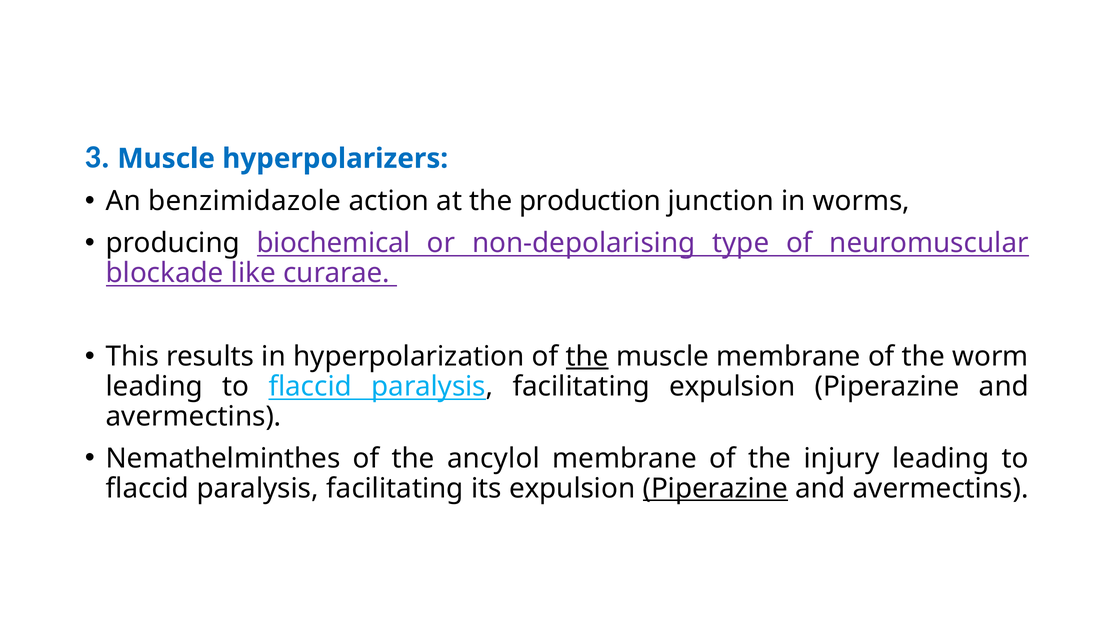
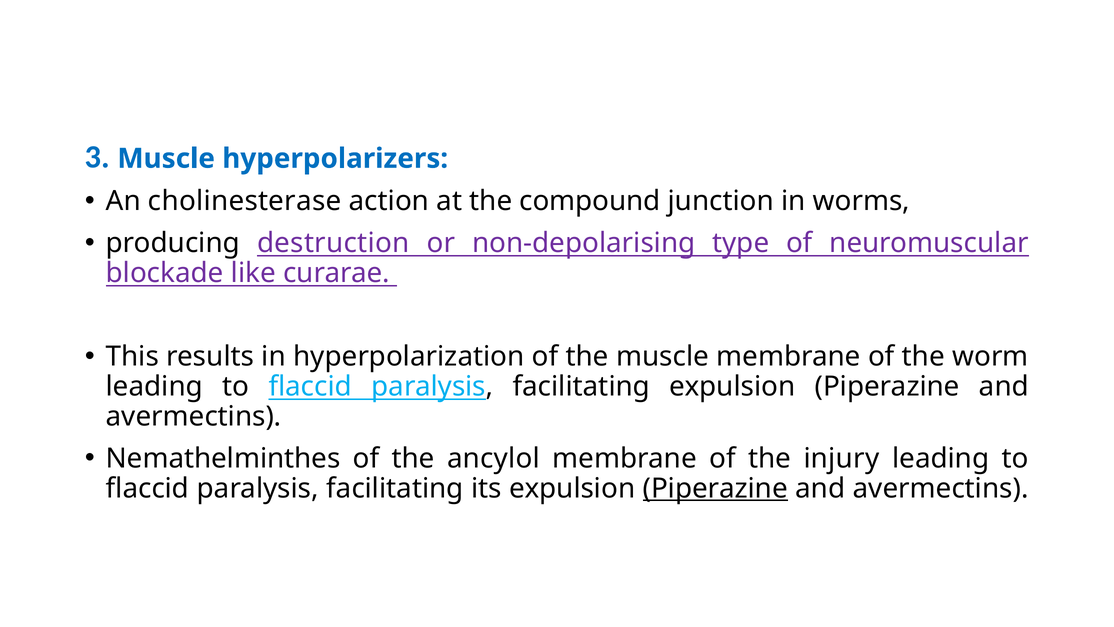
benzimidazole: benzimidazole -> cholinesterase (245, 201)
production: production -> compound (590, 201)
biochemical: biochemical -> destruction (333, 243)
the underline: present -> none (587, 356)
